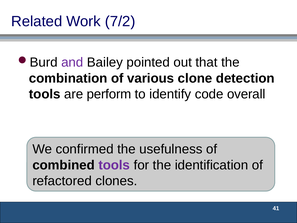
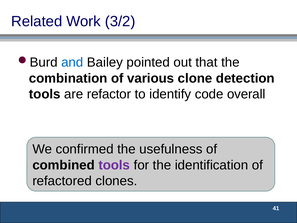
7/2: 7/2 -> 3/2 (120, 21)
and colour: purple -> blue (72, 62)
perform: perform -> refactor (109, 94)
